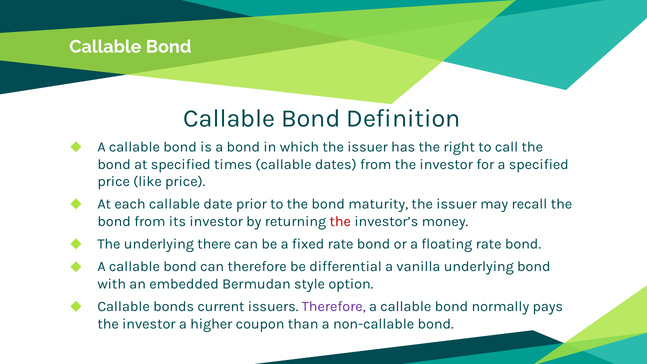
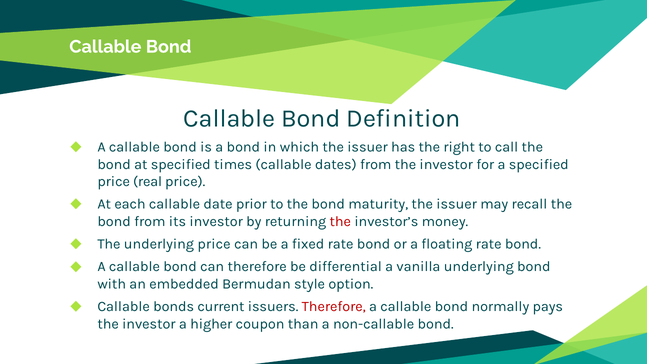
like: like -> real (148, 182)
underlying there: there -> price (214, 244)
Therefore colour: purple -> red (334, 307)
